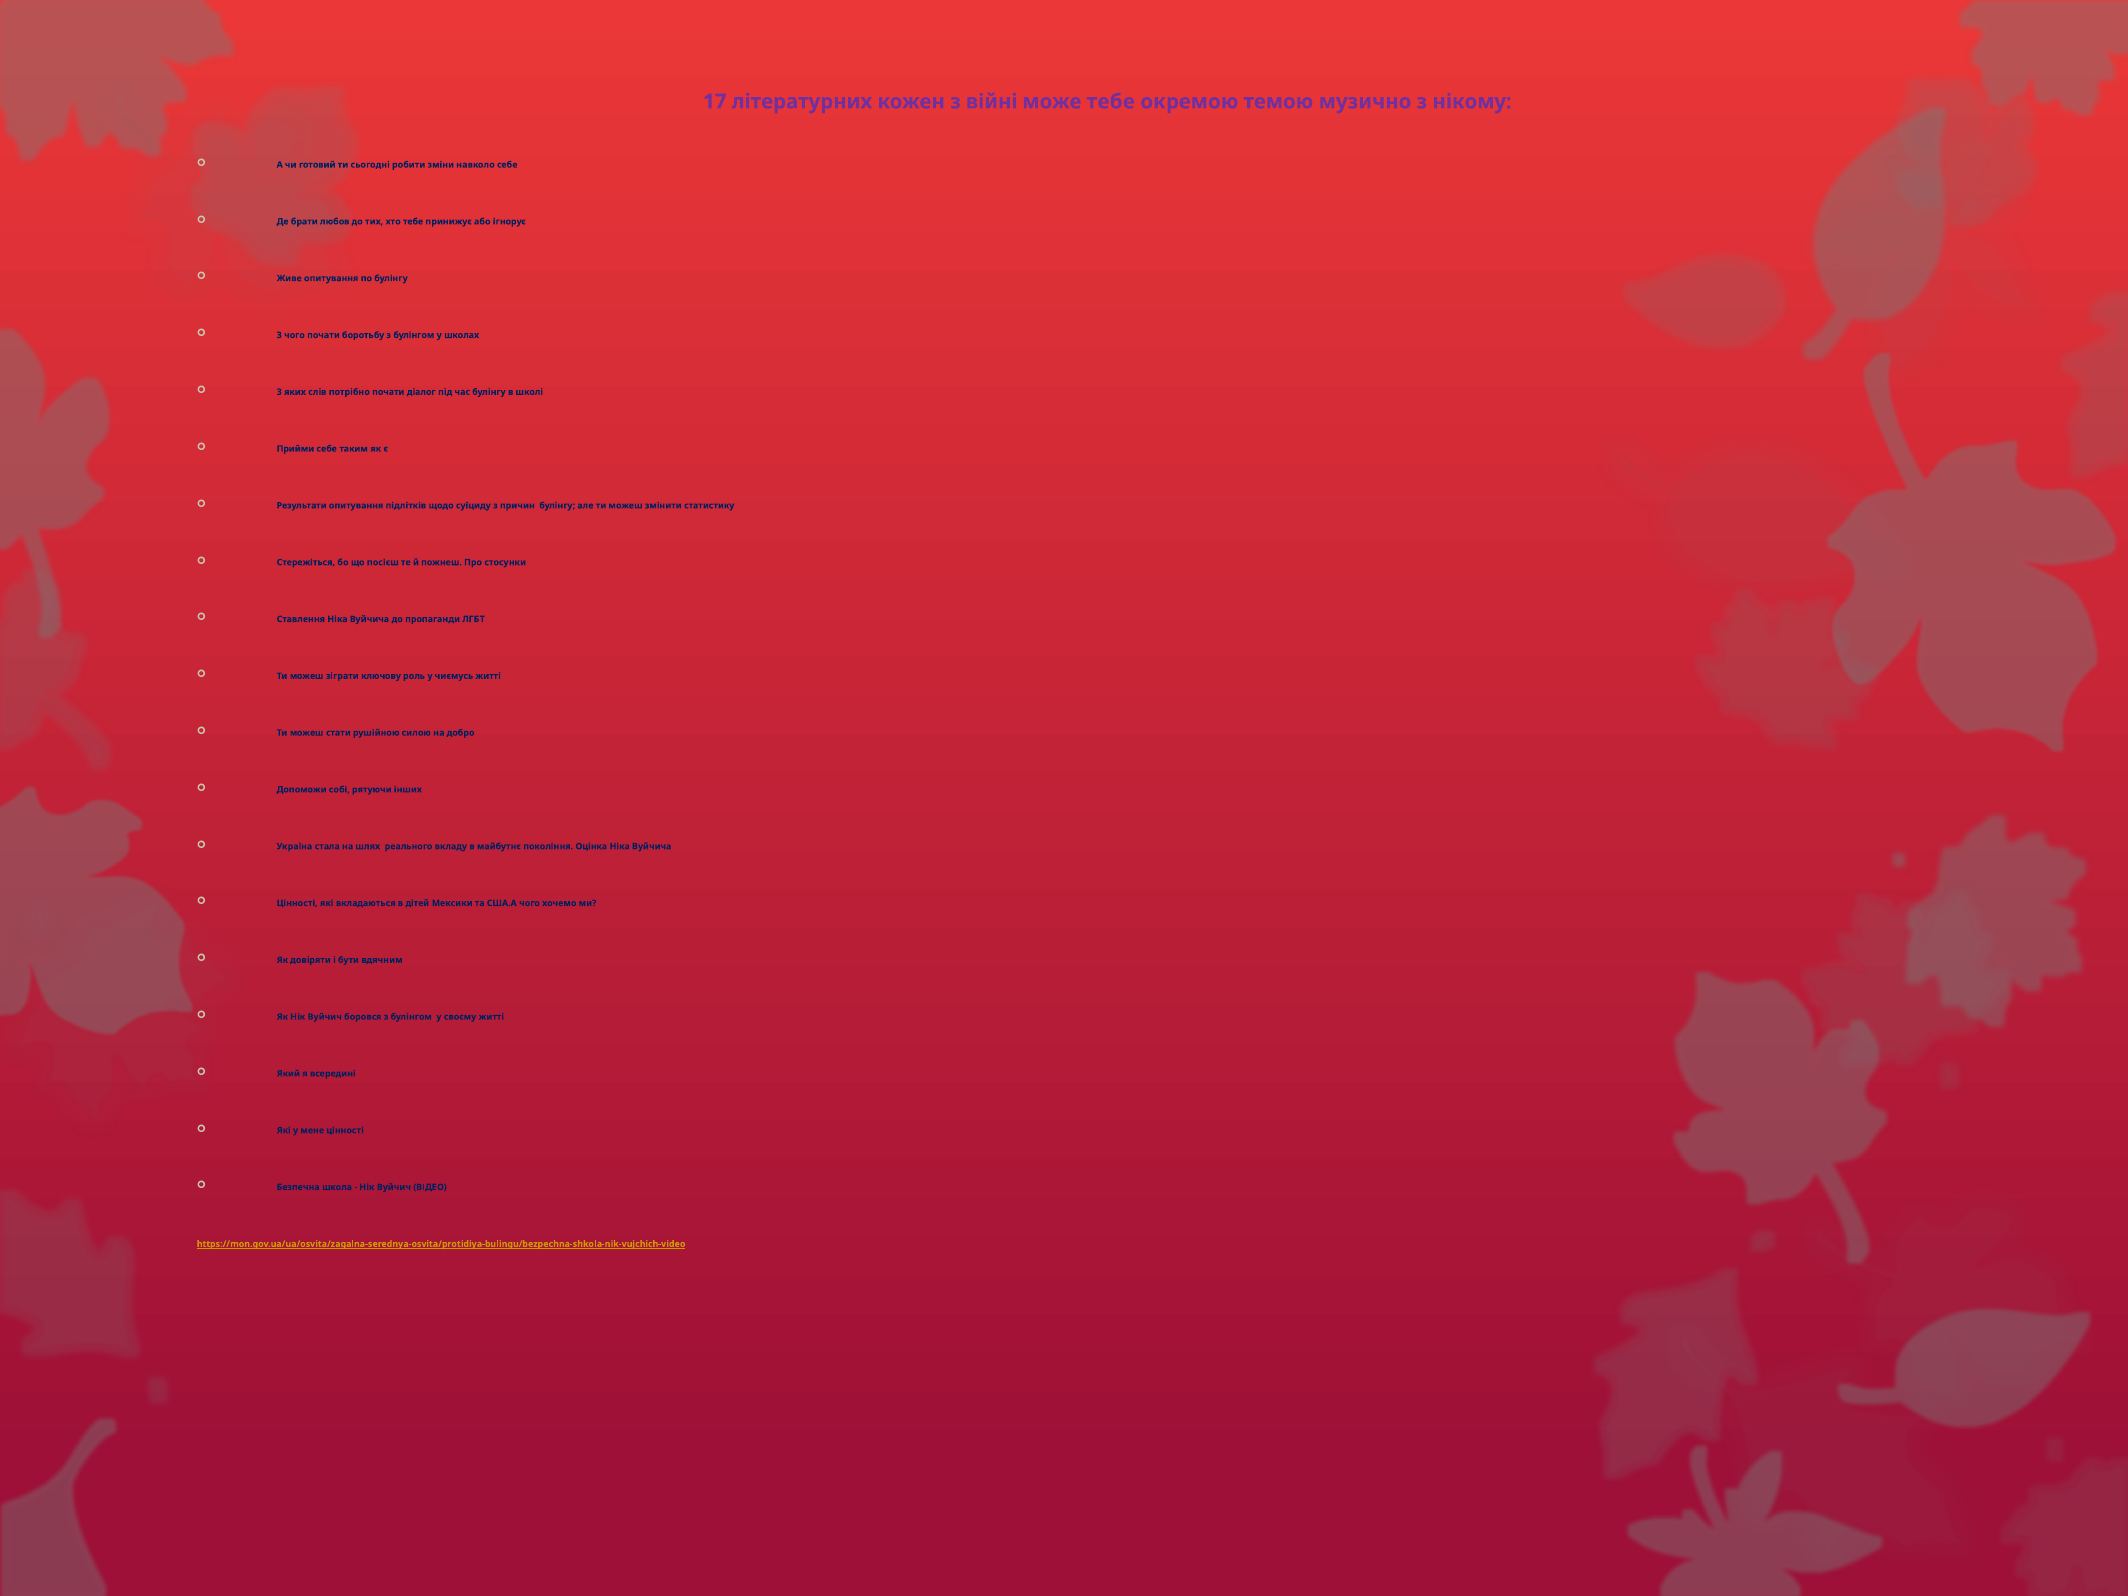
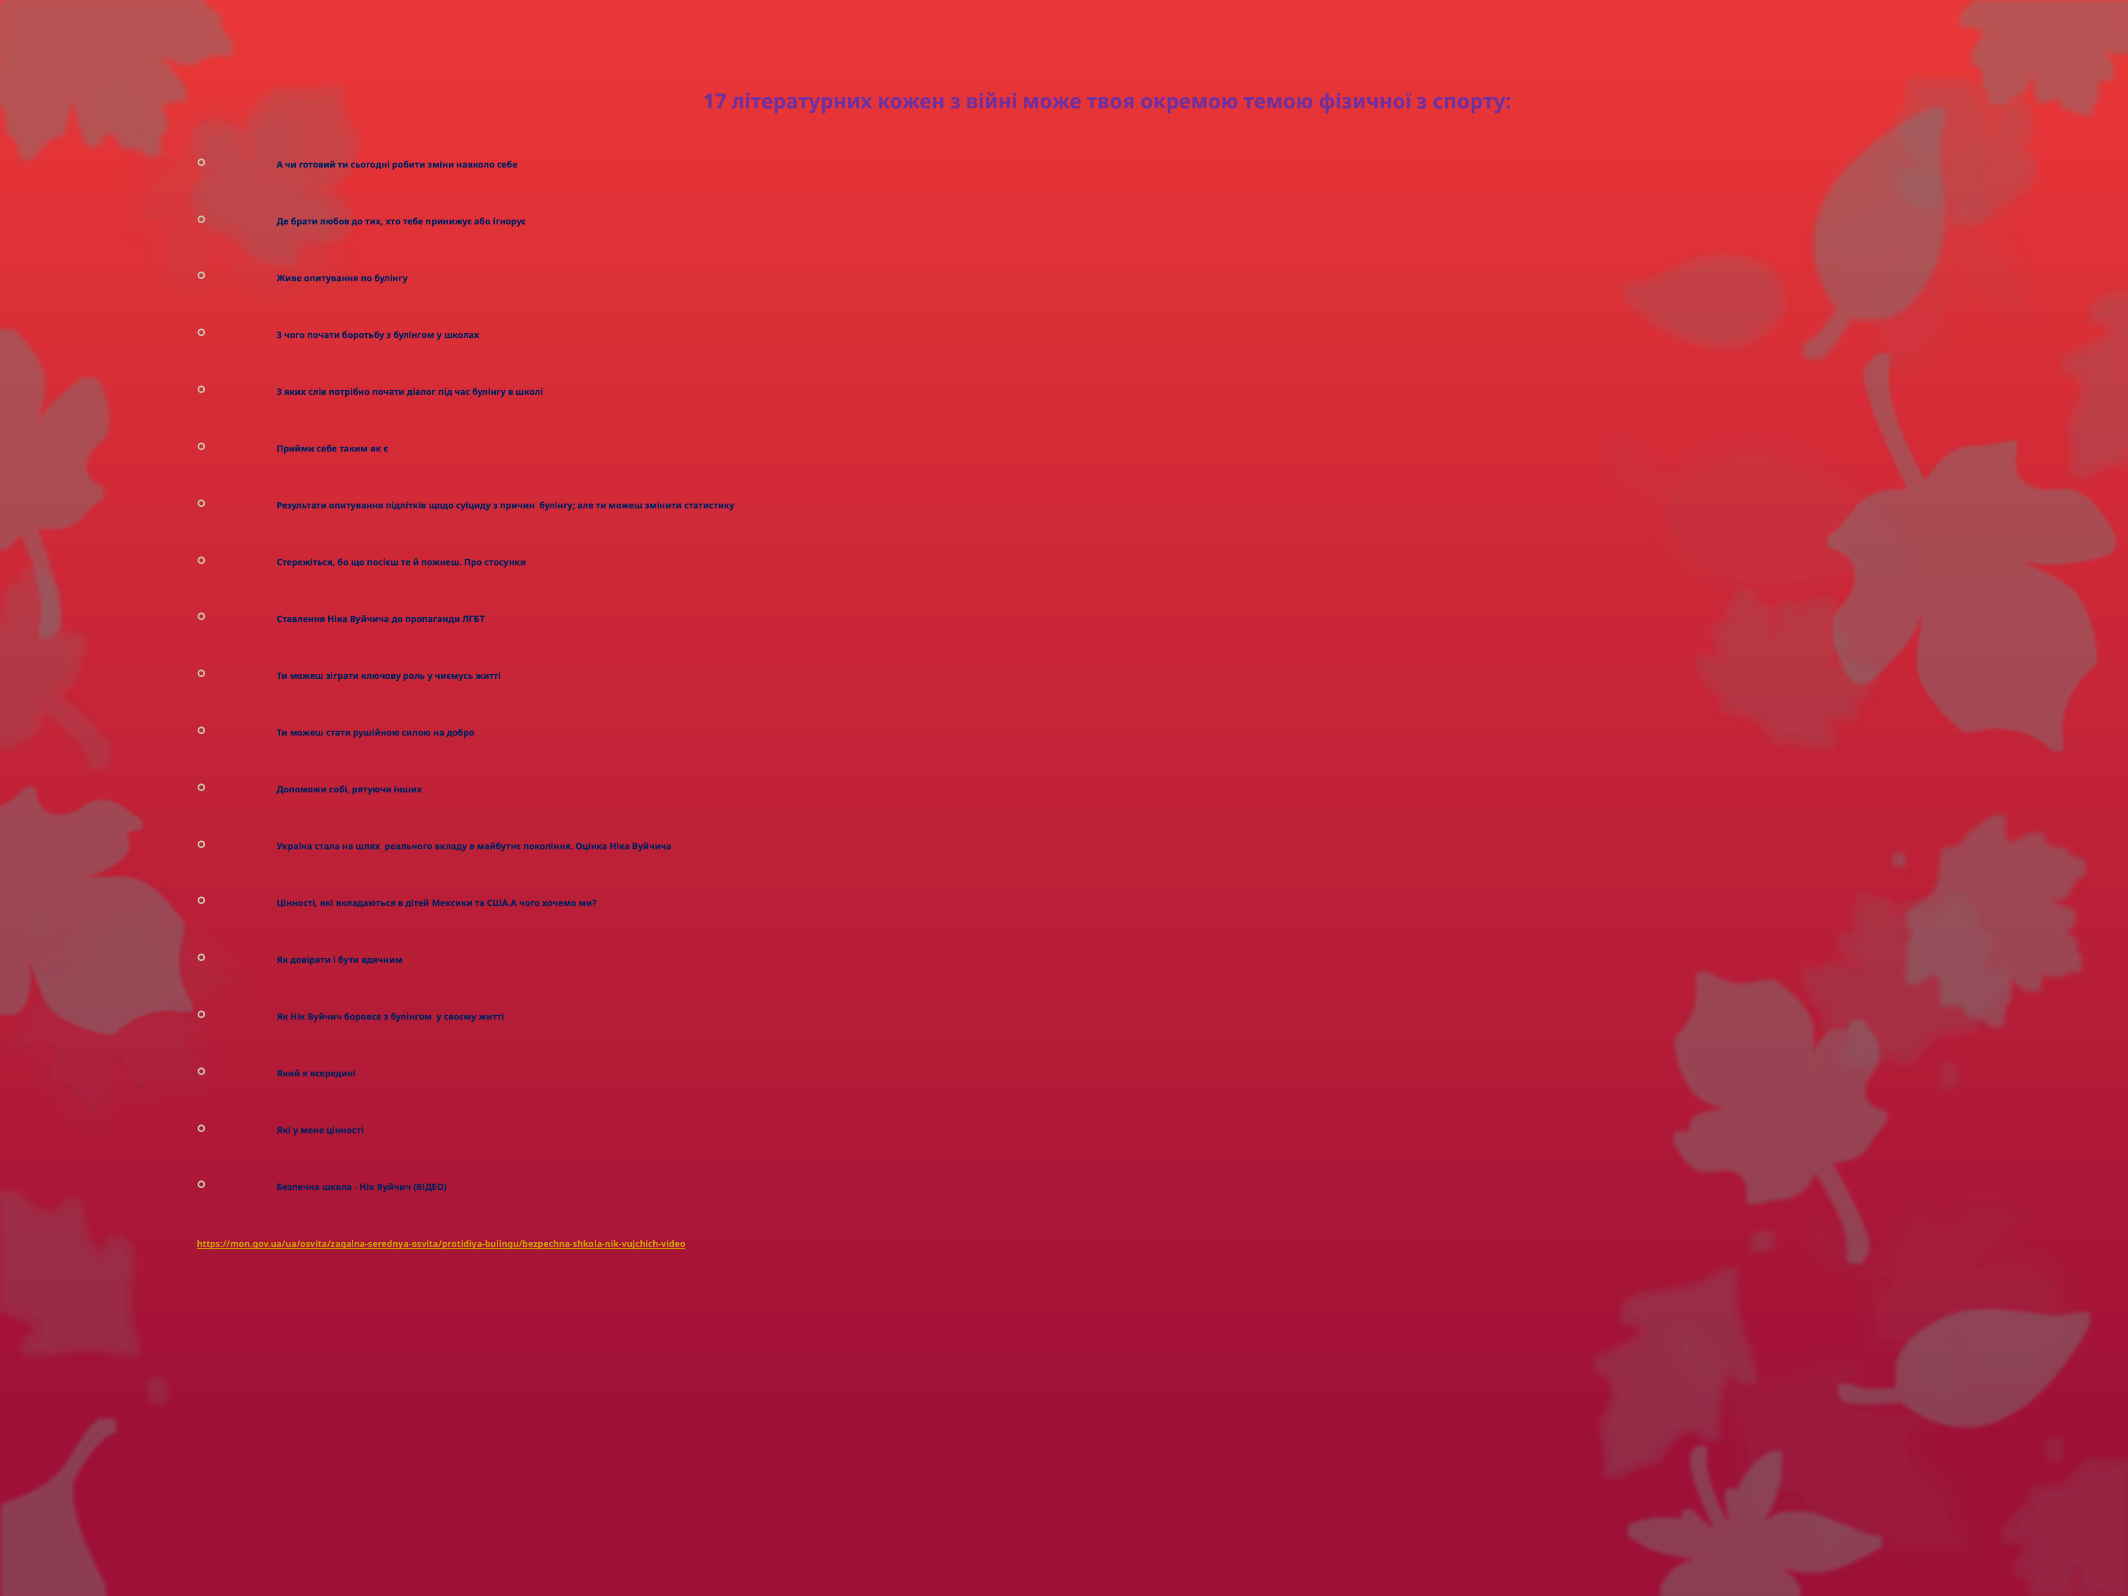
може тебе: тебе -> твоя (1111, 102)
музично: музично -> фізичної (1365, 102)
нікому: нікому -> спорту (1472, 102)
